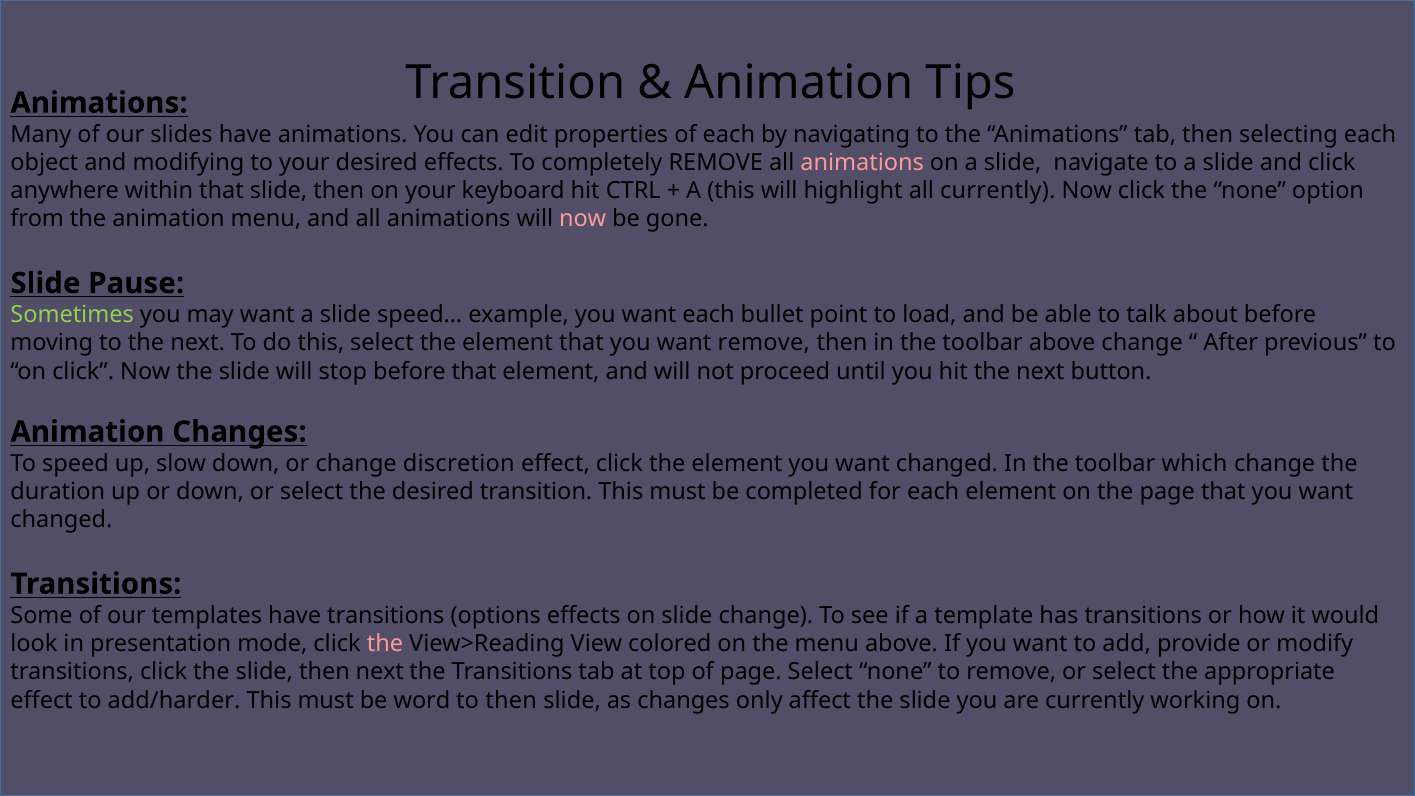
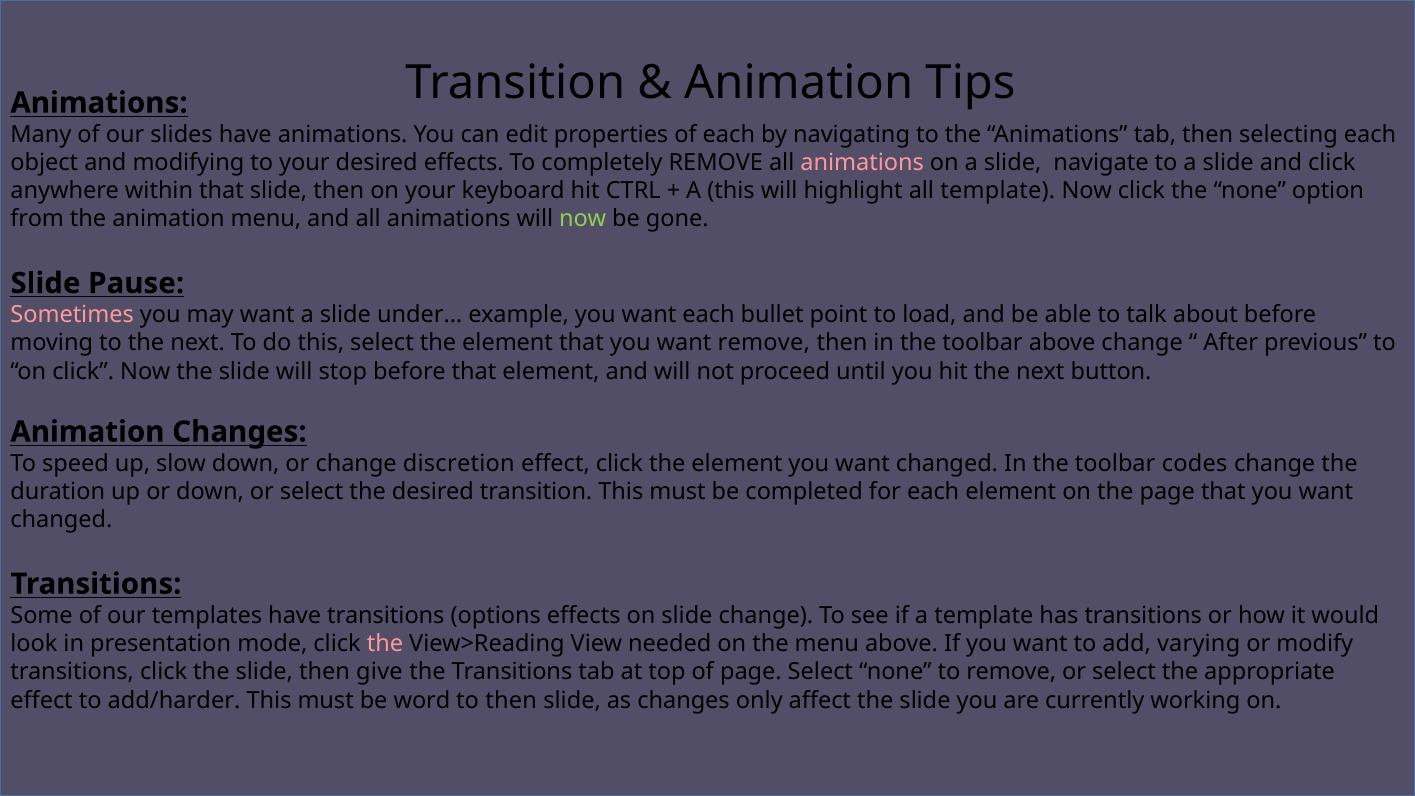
all currently: currently -> template (998, 191)
now colour: pink -> light green (583, 219)
Sometimes colour: light green -> pink (72, 315)
speed…: speed… -> under… (420, 315)
which: which -> codes (1195, 463)
colored: colored -> needed (670, 644)
provide: provide -> varying (1199, 644)
then next: next -> give (380, 672)
